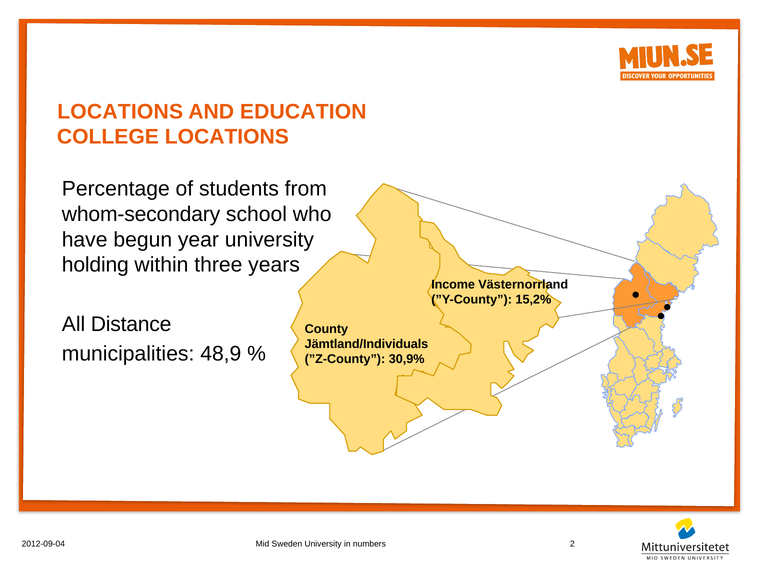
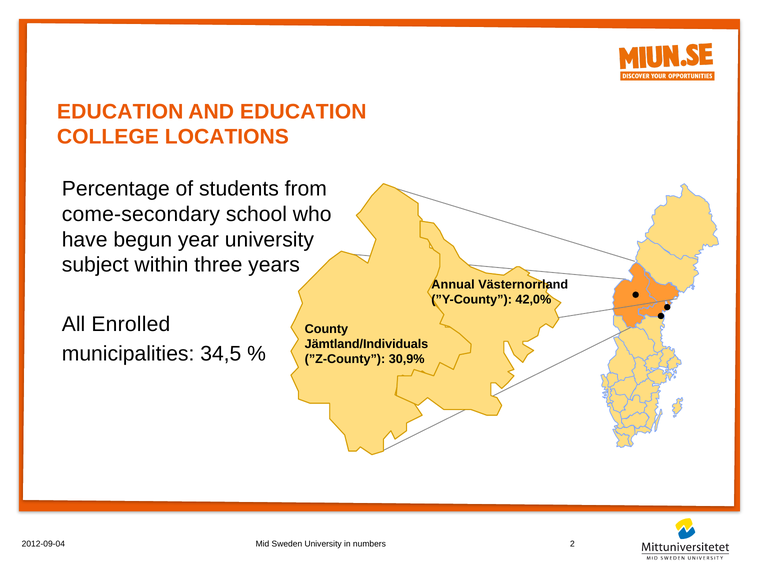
LOCATIONS: LOCATIONS -> EDUCATION (120, 111)
whom-secondary: whom-secondary -> come-secondary (141, 214)
holding: holding -> subject (95, 265)
Income: Income -> Annual (453, 284)
15,2%: 15,2% -> 42,0% (533, 299)
Distance: Distance -> Enrolled (131, 324)
48,9: 48,9 -> 34,5 (221, 353)
